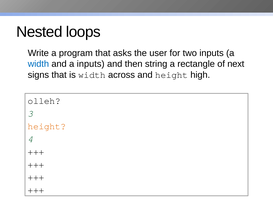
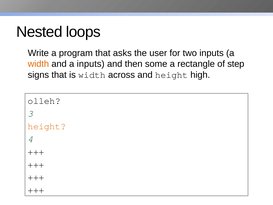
width colour: blue -> orange (38, 64)
string: string -> some (156, 64)
next: next -> step (236, 64)
